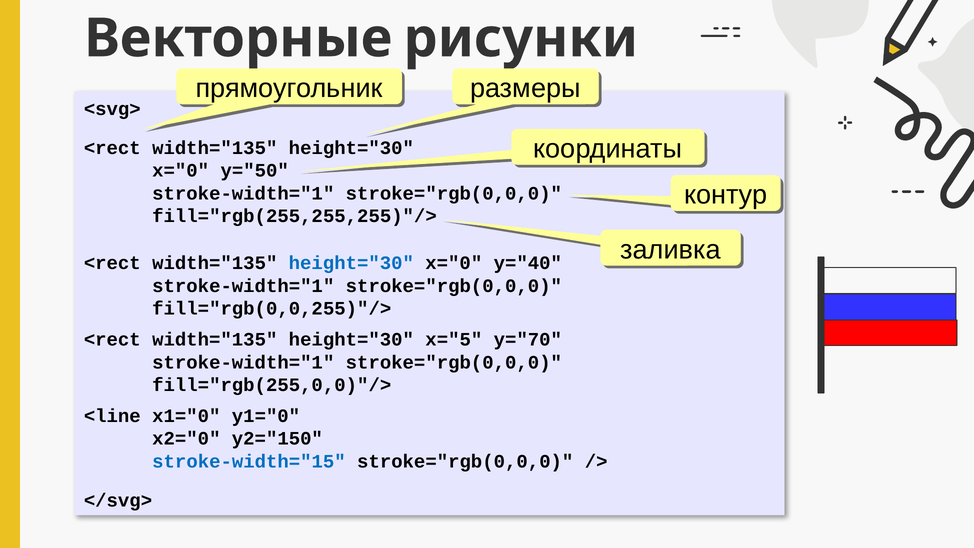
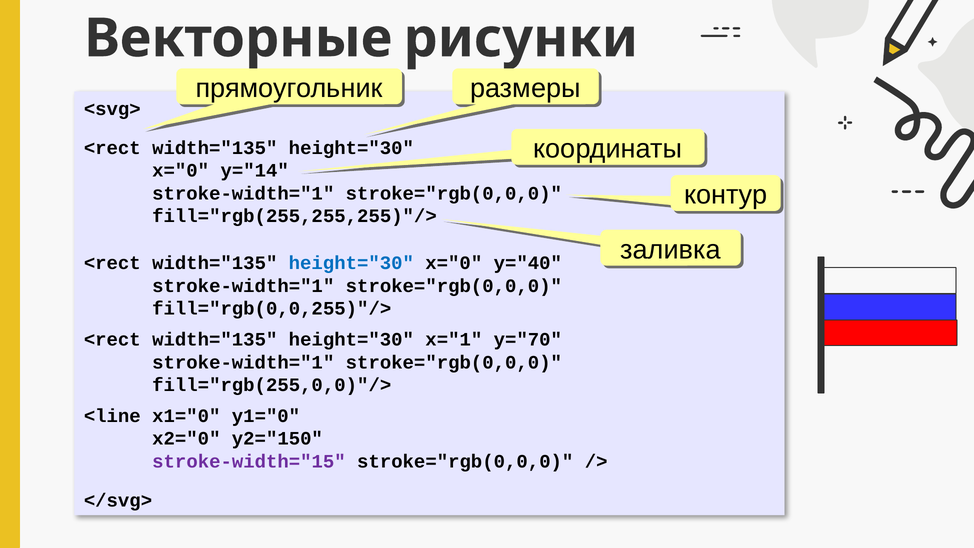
y="50: y="50 -> y="14 (255, 171)
x="5: x="5 -> x="1 (454, 339)
stroke-width="15 colour: blue -> purple (249, 461)
